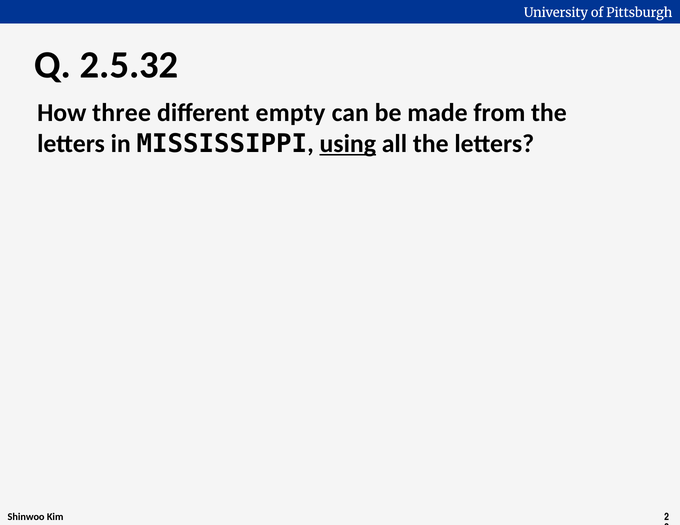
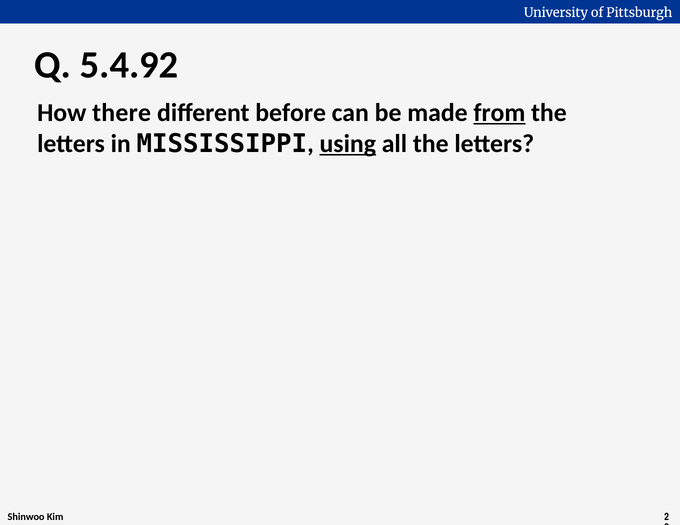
2.5.32: 2.5.32 -> 5.4.92 (129, 65)
three: three -> there (122, 113)
empty: empty -> before (291, 113)
from underline: none -> present (499, 113)
